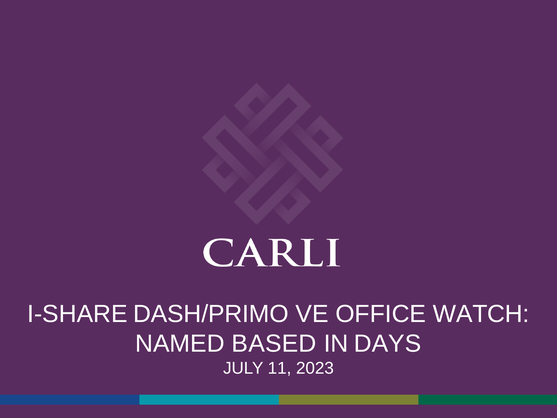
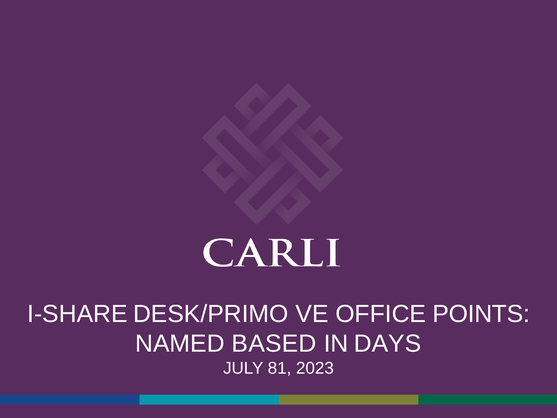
DASH/PRIMO: DASH/PRIMO -> DESK/PRIMO (211, 314)
WATCH: WATCH -> POINTS (481, 314)
11: 11 -> 81 (280, 368)
